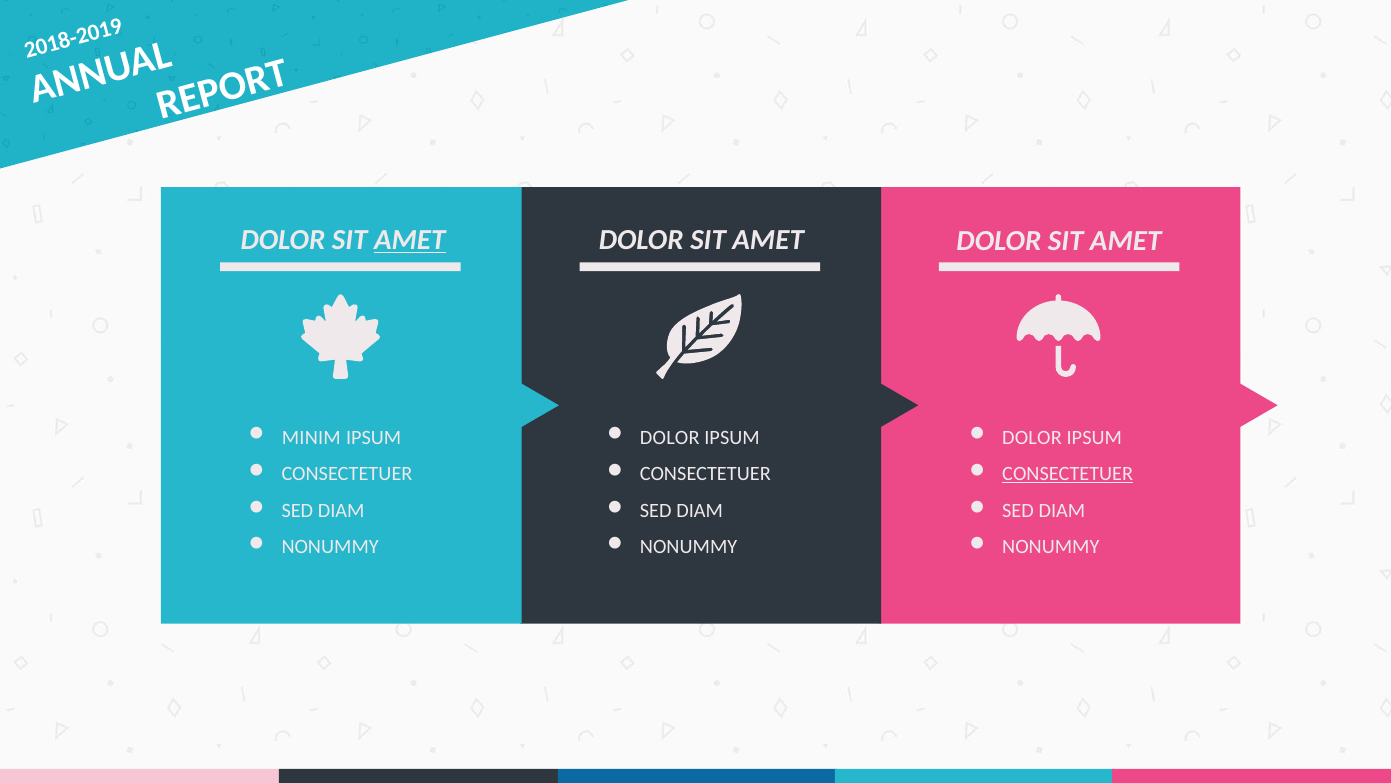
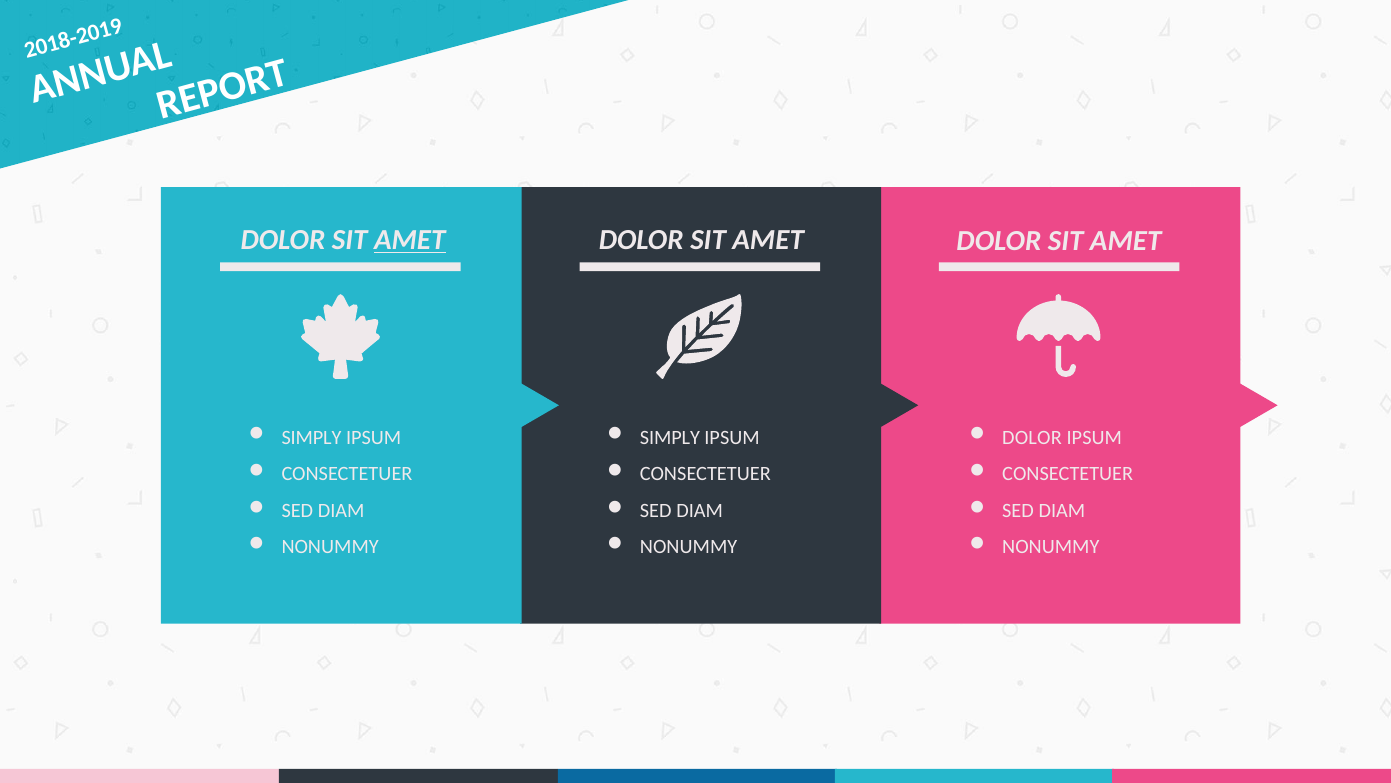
MINIM: MINIM -> SIMPLY (311, 437)
DOLOR: DOLOR -> SIMPLY (670, 437)
CONSECTETUER underline: present -> none (1068, 474)
